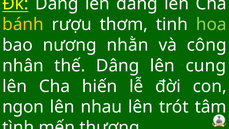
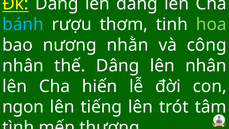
bánh colour: yellow -> light blue (23, 24)
lên cung: cung -> nhân (206, 66)
nhau: nhau -> tiếng (101, 107)
